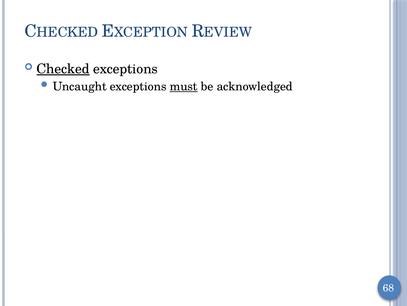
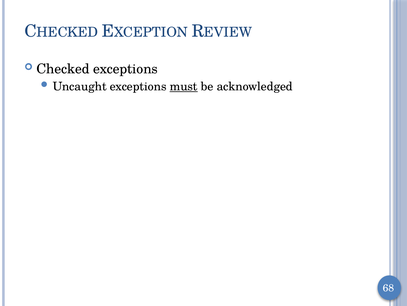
Checked underline: present -> none (63, 69)
